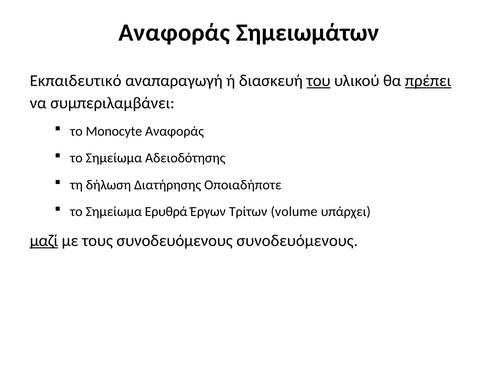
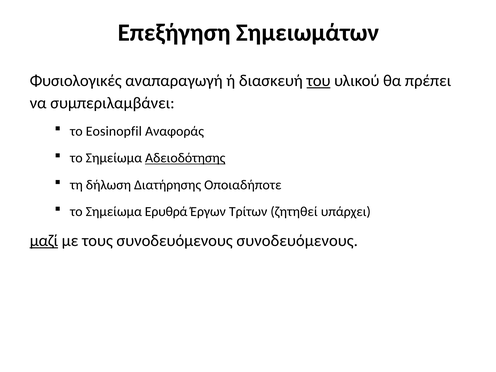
Αναφοράς: Αναφοράς -> Επεξήγηση (174, 33)
Εκπαιδευτικό: Εκπαιδευτικό -> Φυσιολογικές (76, 81)
πρέπει underline: present -> none (428, 81)
Monocyte: Monocyte -> Eosinopfil (114, 131)
Αδειοδότησης underline: none -> present (185, 158)
volume: volume -> ζητηθεί (294, 212)
